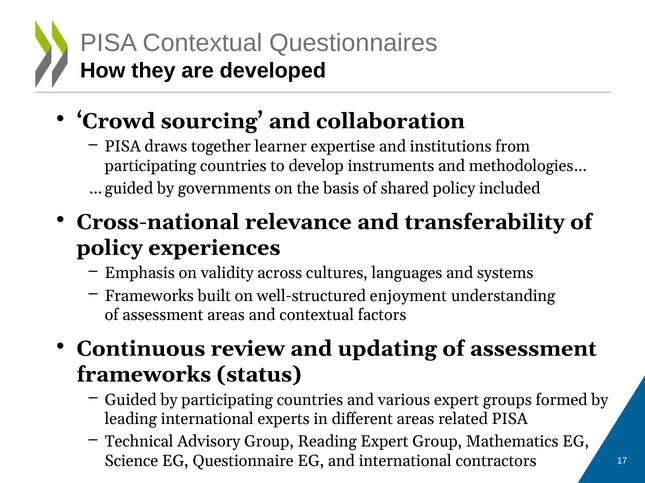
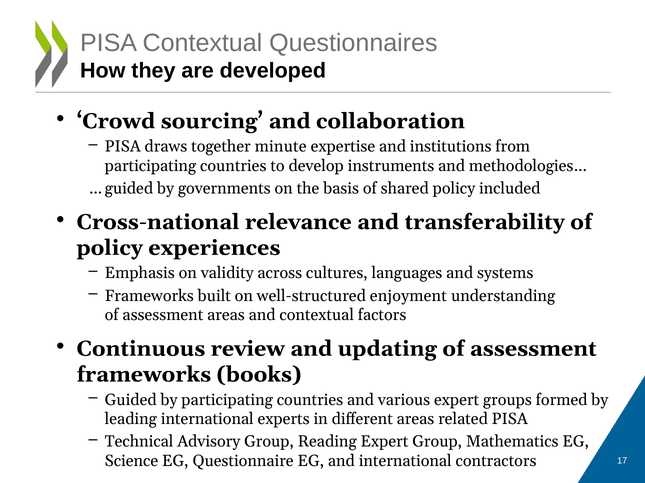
learner: learner -> minute (281, 147)
status: status -> books (259, 375)
